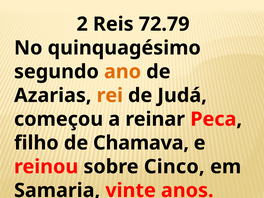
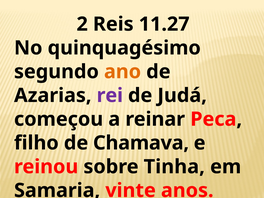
72.79: 72.79 -> 11.27 (164, 24)
rei colour: orange -> purple (110, 95)
Cinco: Cinco -> Tinha (174, 167)
